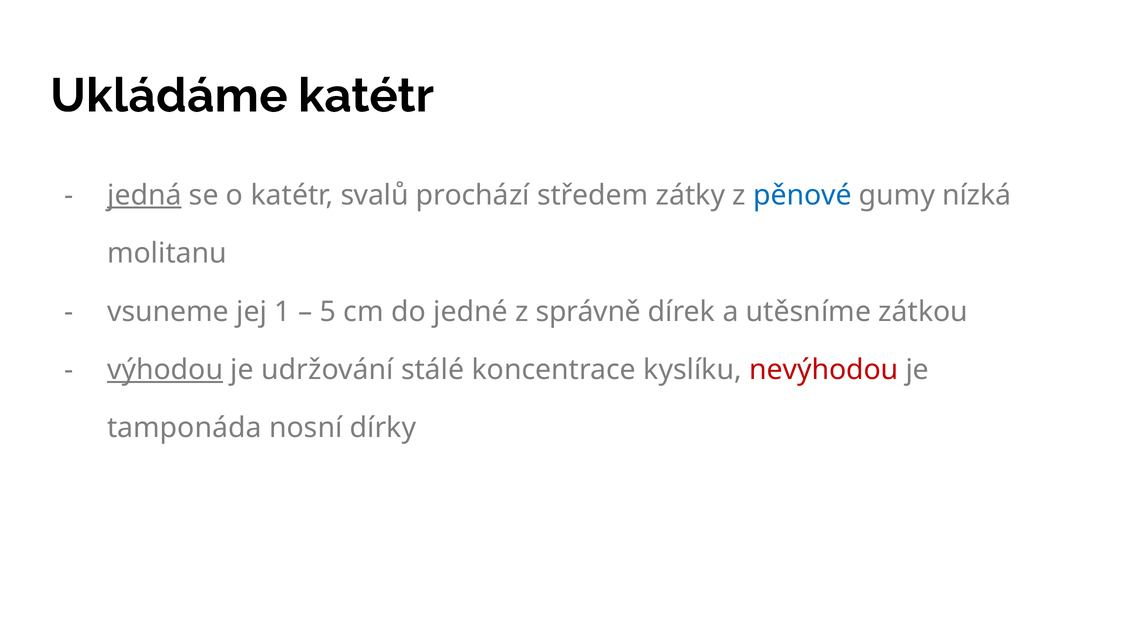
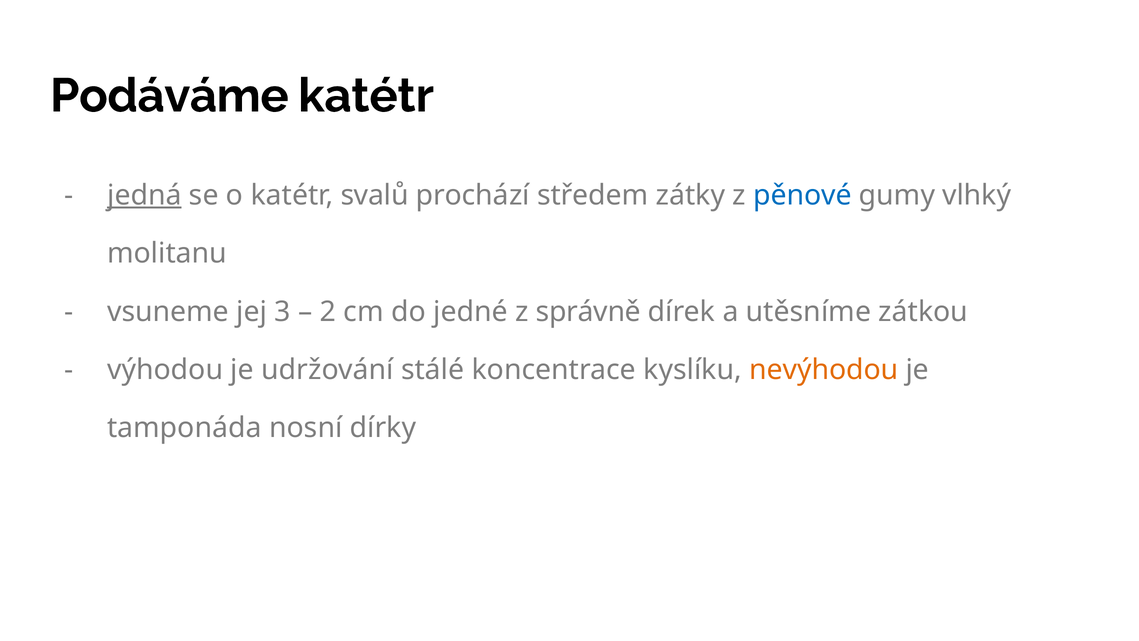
Ukládáme: Ukládáme -> Podáváme (169, 96)
nízká: nízká -> vlhký (977, 195)
1: 1 -> 3 (283, 311)
5: 5 -> 2 (328, 311)
výhodou underline: present -> none (165, 370)
nevýhodou colour: red -> orange (824, 370)
